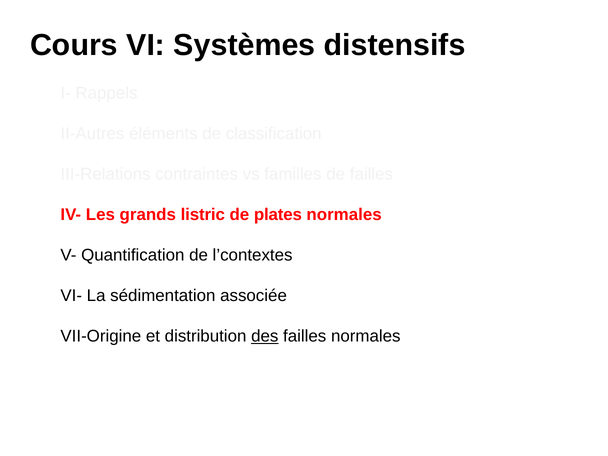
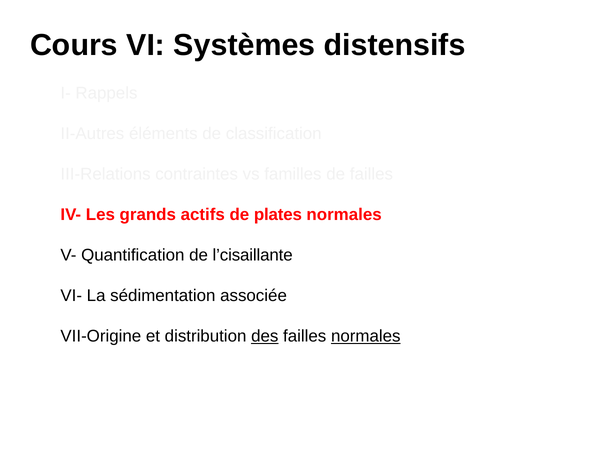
listric: listric -> actifs (203, 215)
l’contextes: l’contextes -> l’cisaillante (253, 255)
normales underline: none -> present (366, 336)
